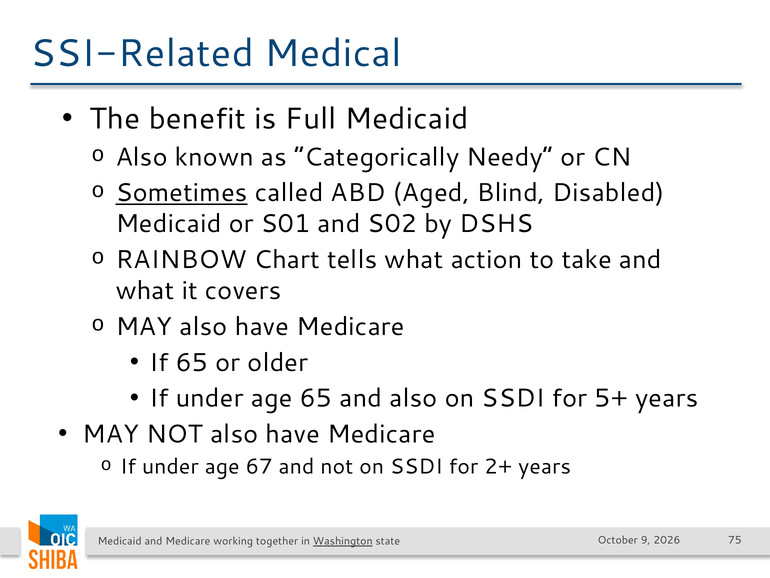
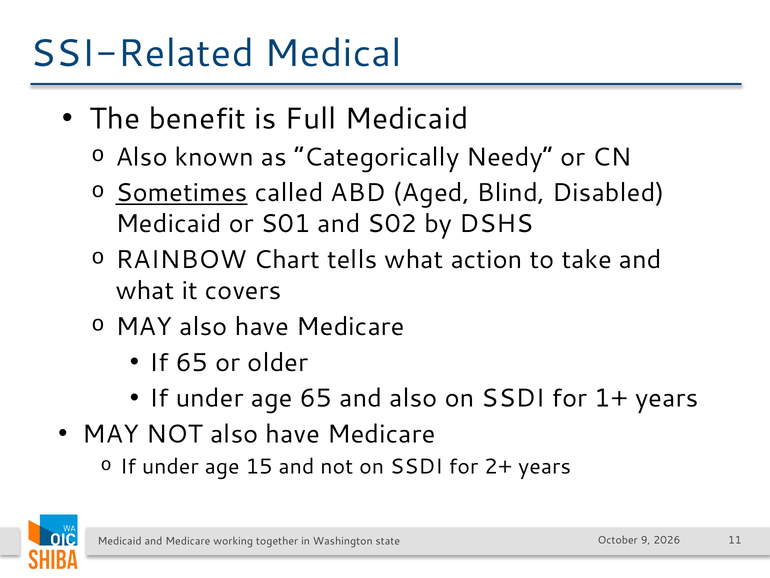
5+: 5+ -> 1+ (611, 398)
67: 67 -> 15 (259, 466)
Washington underline: present -> none (343, 541)
75: 75 -> 11 (735, 540)
